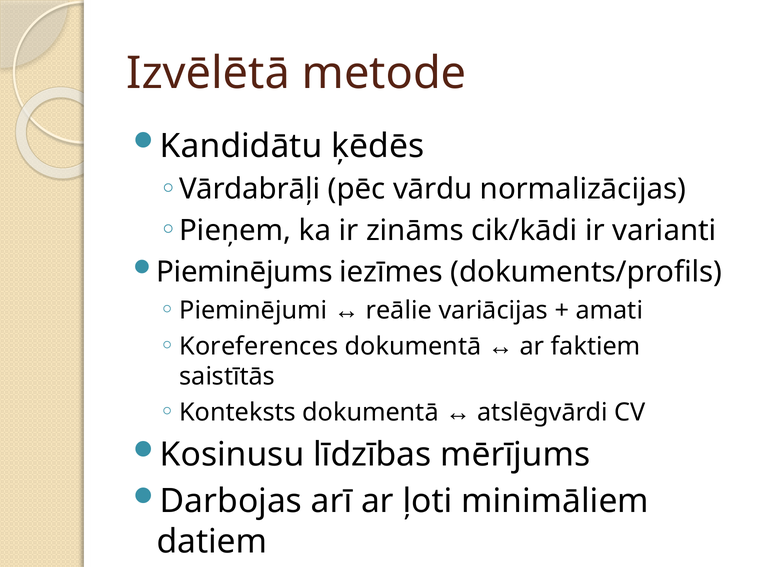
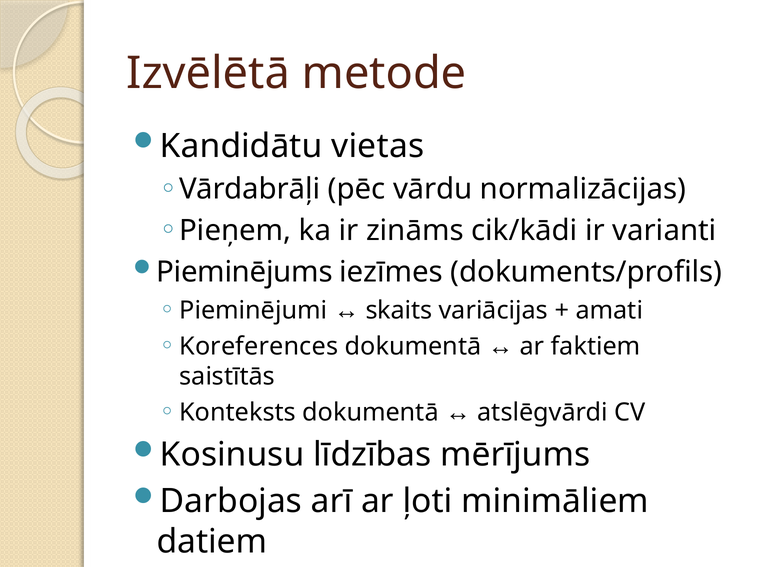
ķēdēs: ķēdēs -> vietas (378, 146)
reālie: reālie -> skaits (399, 311)
